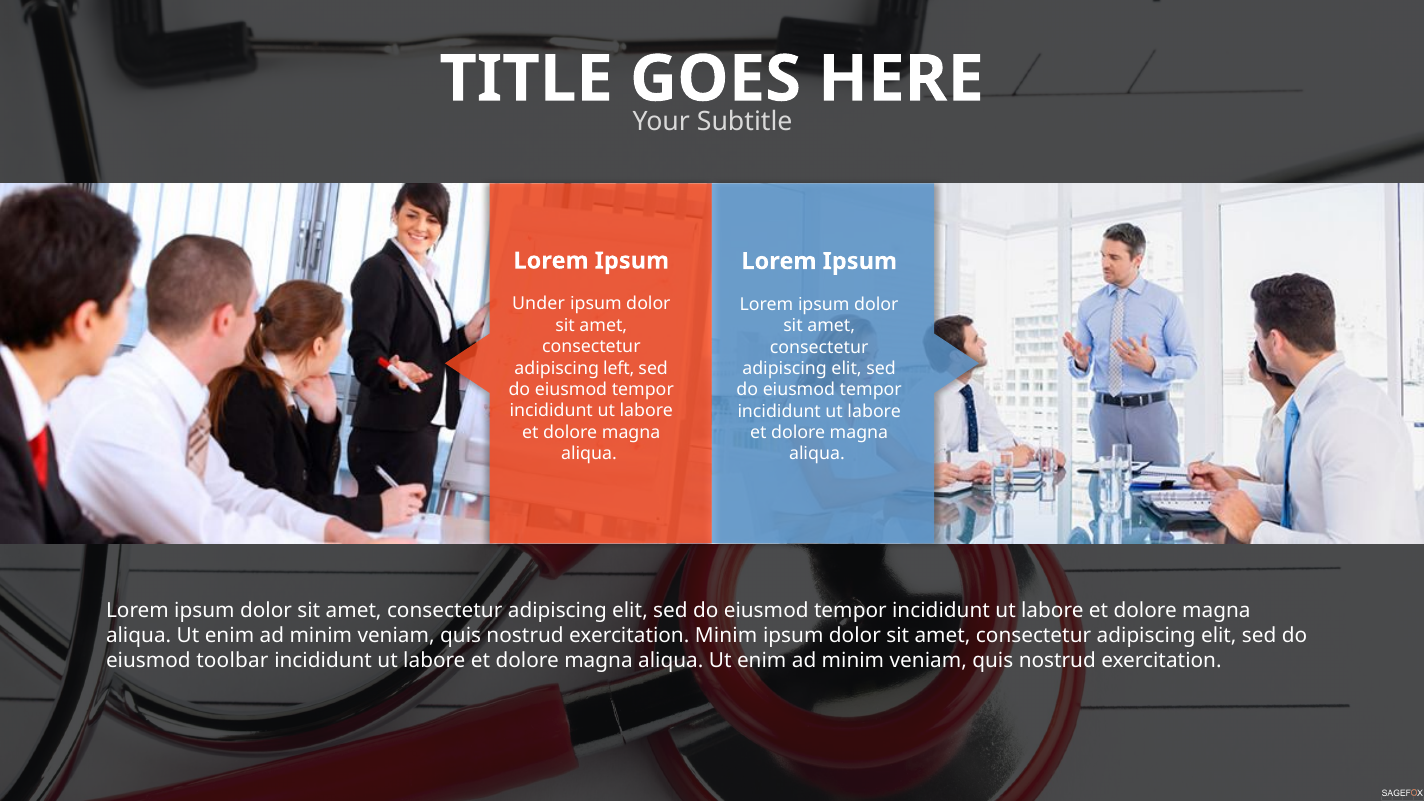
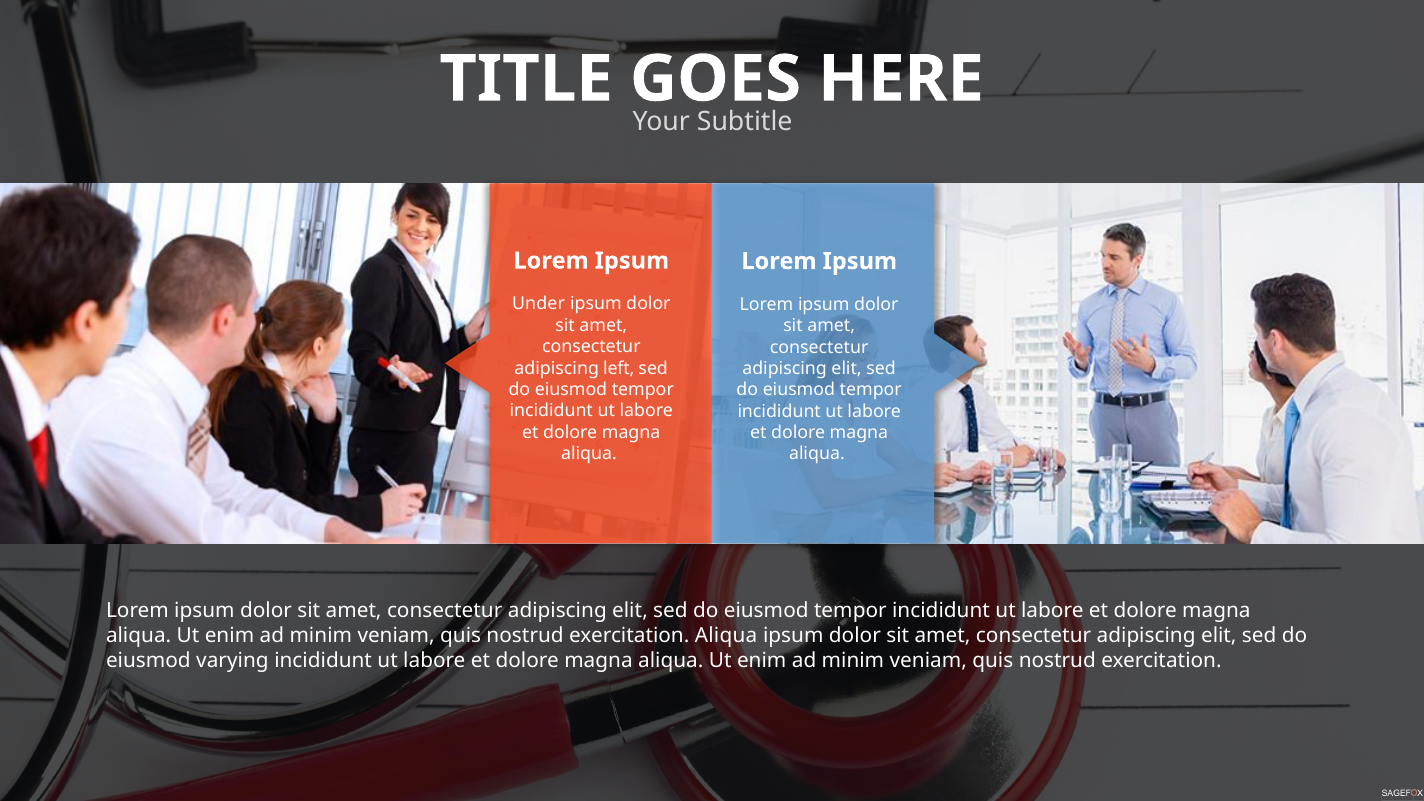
exercitation Minim: Minim -> Aliqua (726, 635)
toolbar: toolbar -> varying (232, 660)
